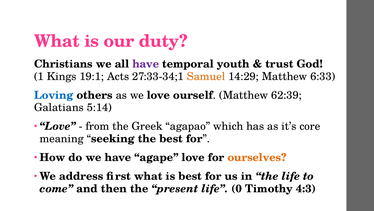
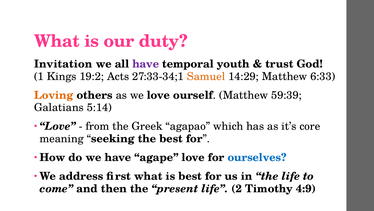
Christians: Christians -> Invitation (63, 64)
19:1: 19:1 -> 19:2 (92, 76)
Loving colour: blue -> orange (54, 95)
62:39: 62:39 -> 59:39 (286, 95)
ourselves colour: orange -> blue (257, 157)
0: 0 -> 2 (237, 188)
4:3: 4:3 -> 4:9 (306, 188)
